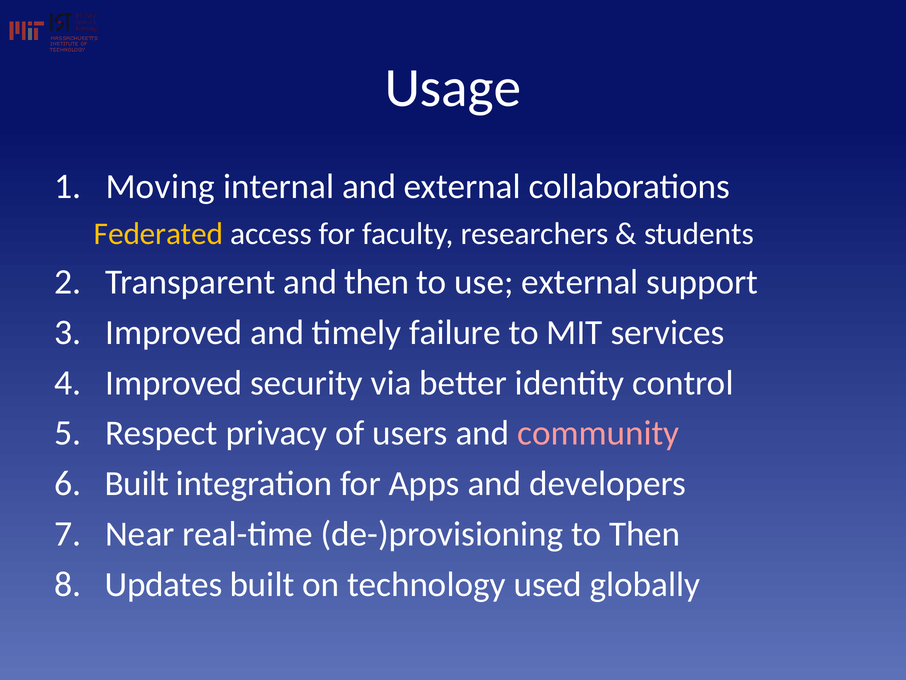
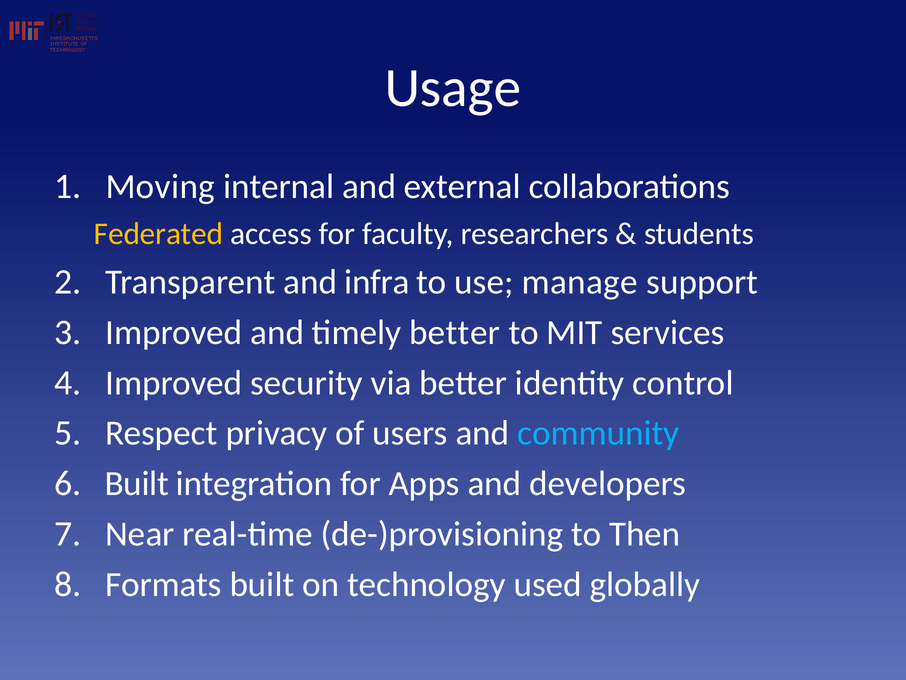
and then: then -> infra (377, 282)
use external: external -> manage (580, 282)
timely failure: failure -> better (455, 332)
community colour: pink -> light blue (598, 433)
Updates: Updates -> Formats (164, 584)
